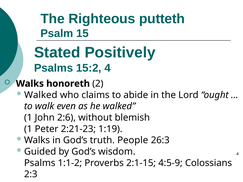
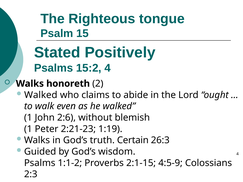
putteth: putteth -> tongue (162, 19)
People: People -> Certain (133, 140)
